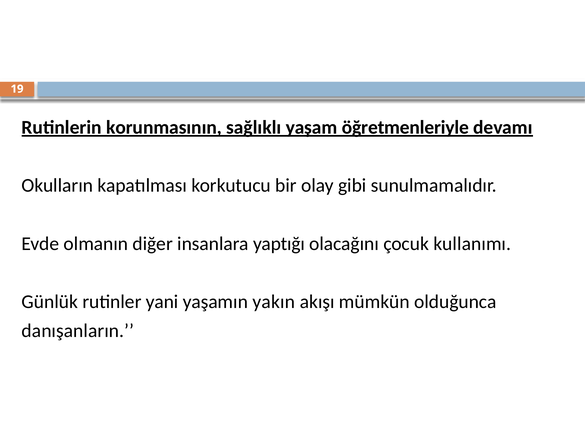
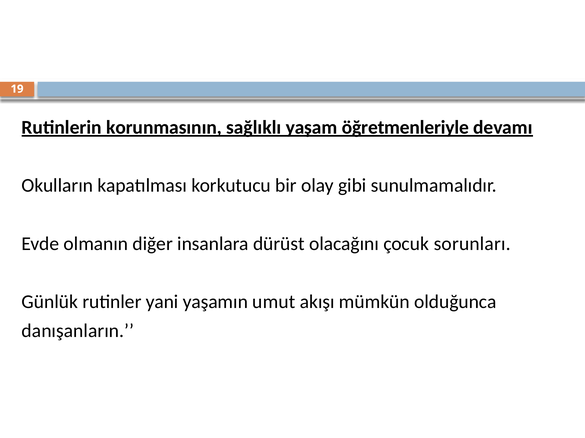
yaptığı: yaptığı -> dürüst (279, 244)
kullanımı: kullanımı -> sorunları (472, 244)
yakın: yakın -> umut (274, 302)
